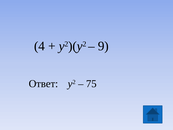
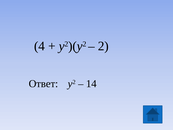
9: 9 -> 2 (103, 46)
75: 75 -> 14 (91, 84)
